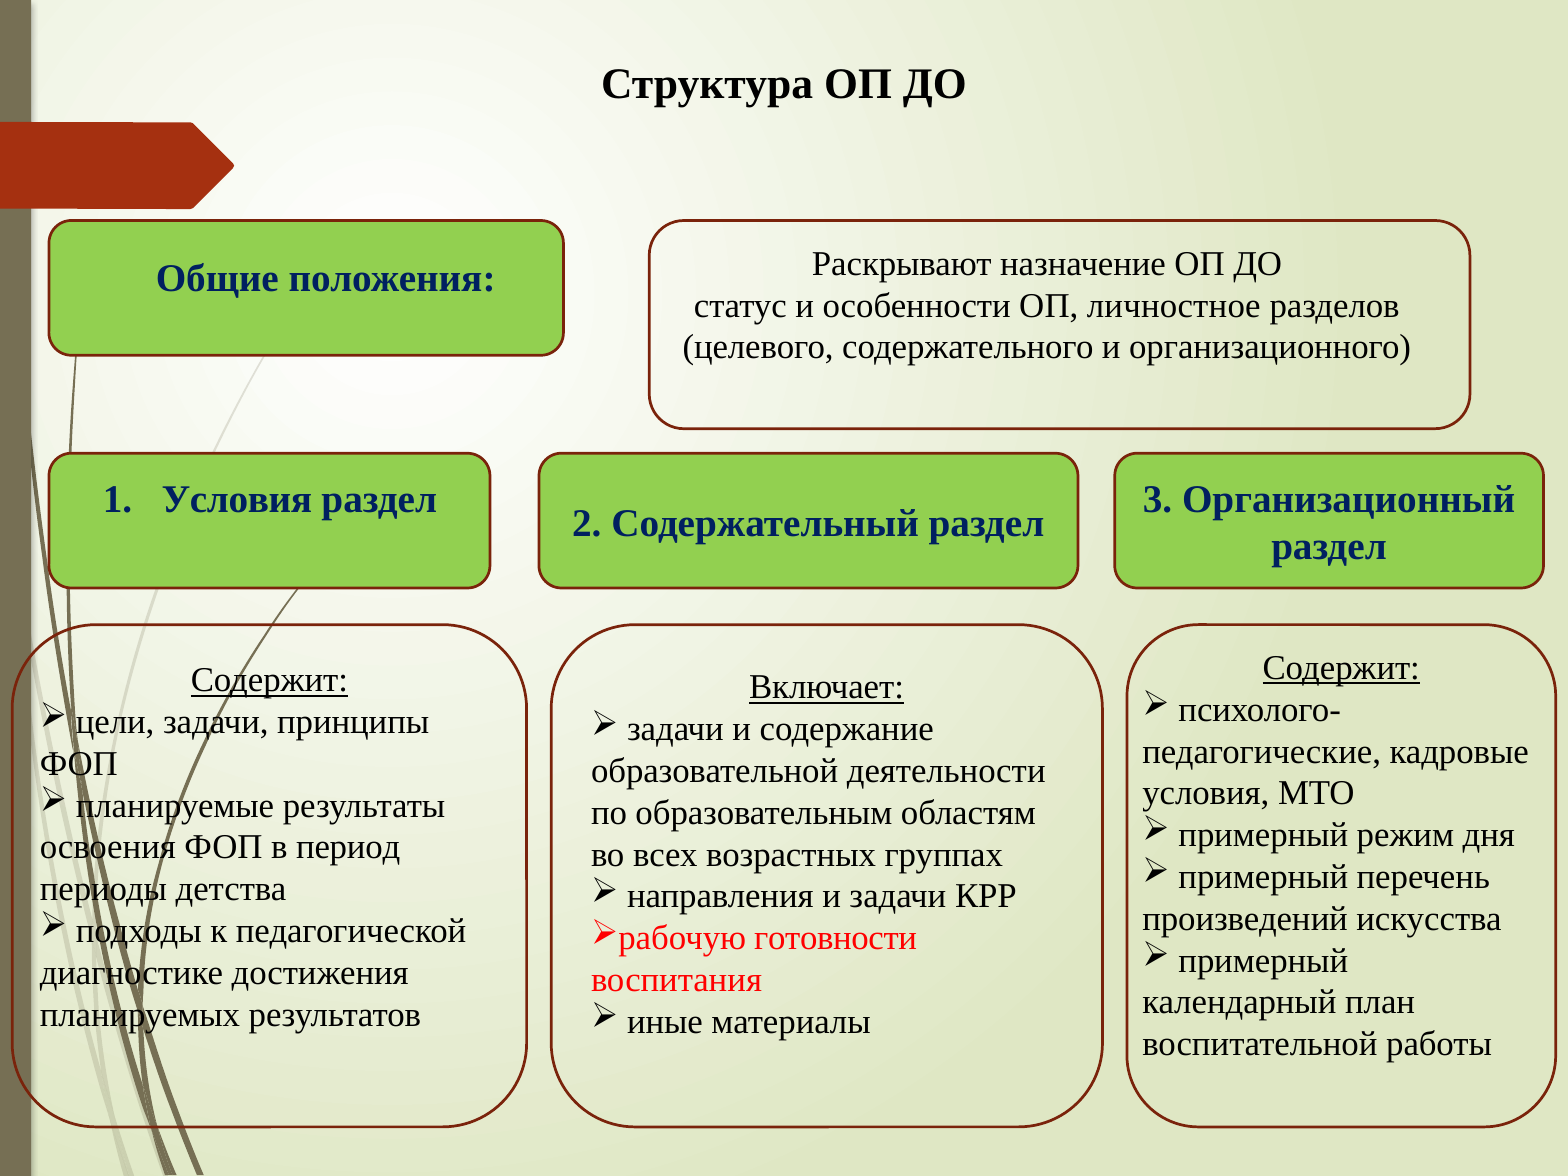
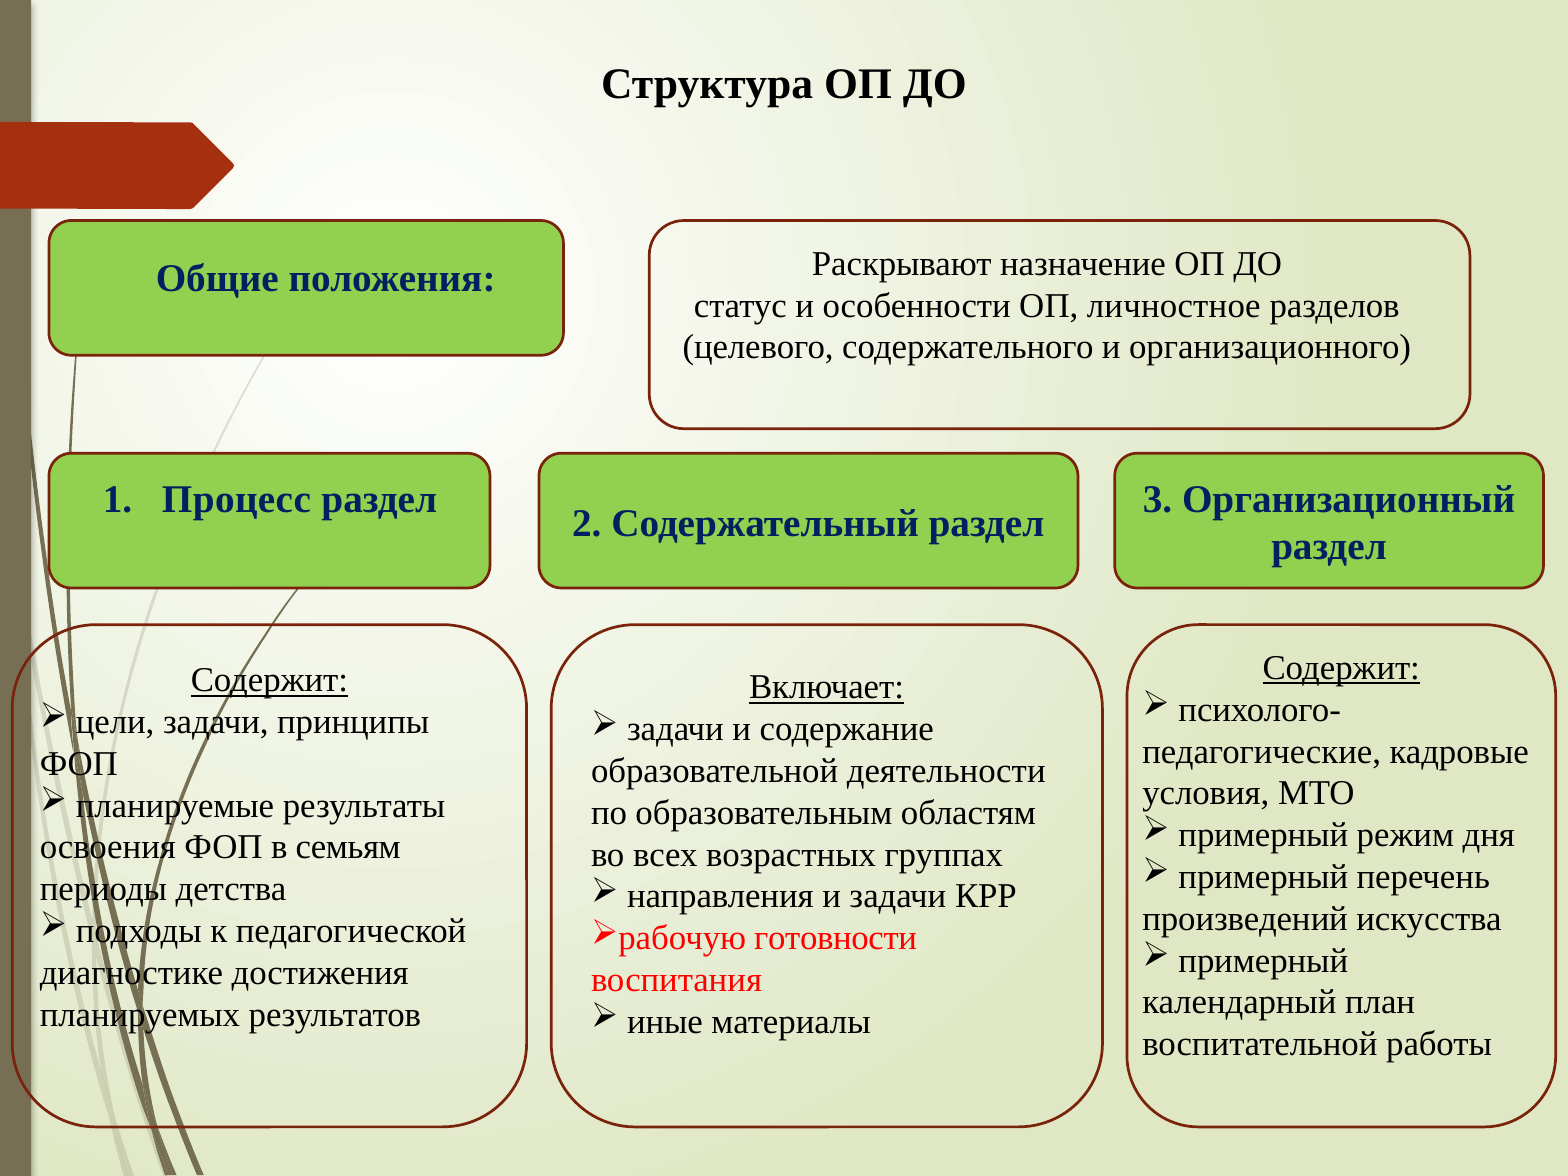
Условия: Условия -> Процесс (236, 499)
период: период -> семьям (348, 847)
